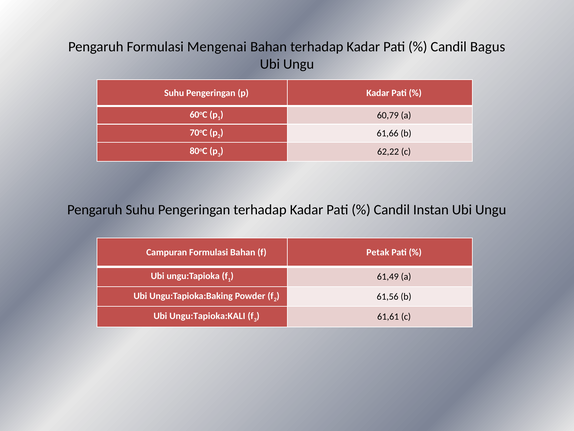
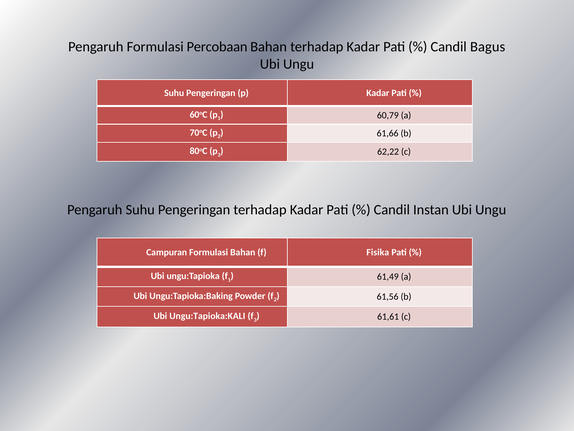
Mengenai: Mengenai -> Percobaan (217, 47)
Petak: Petak -> Fisika (378, 252)
